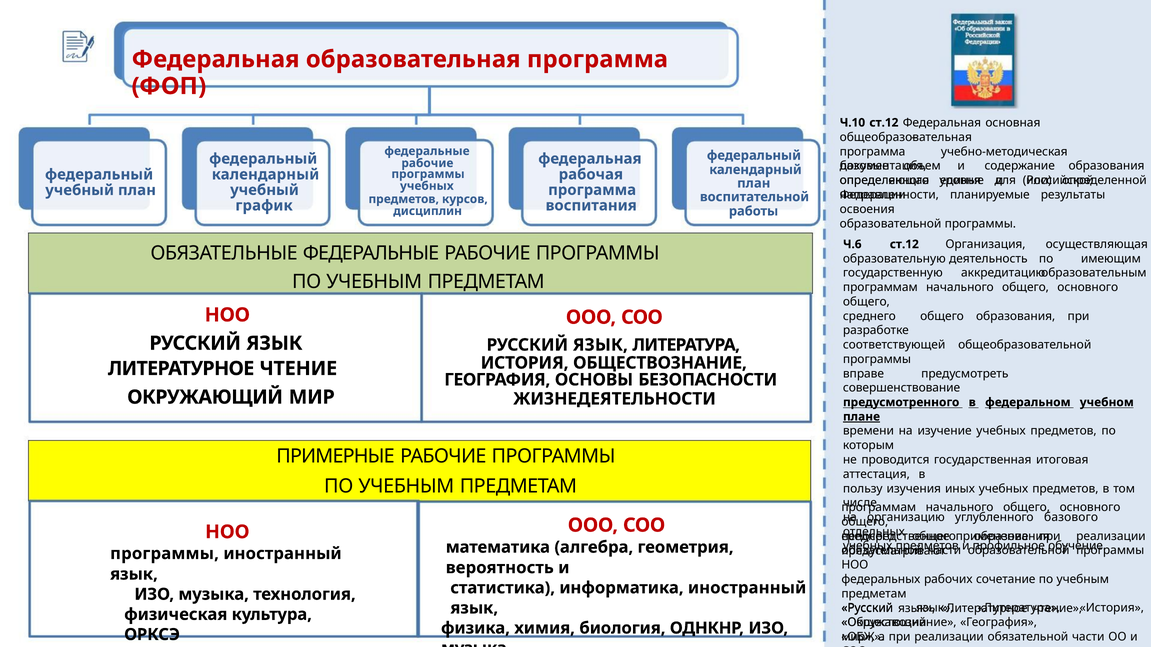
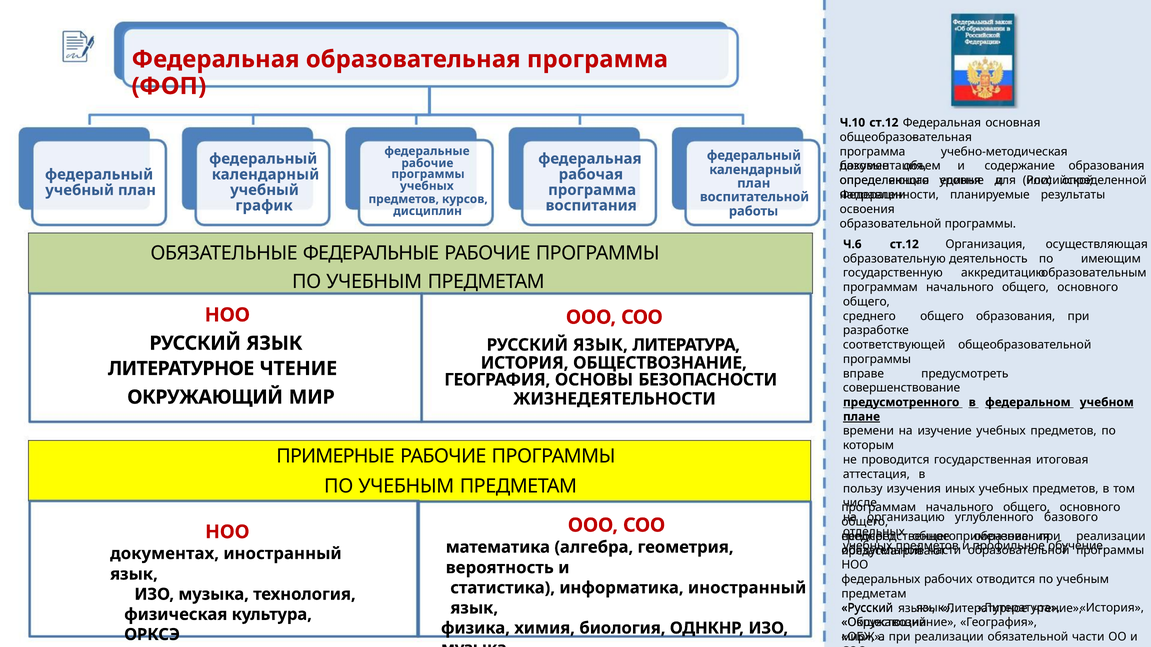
программы: программы -> документах (165, 554)
сочетание: сочетание -> отводится (1006, 580)
